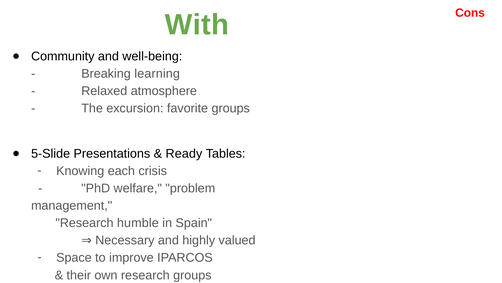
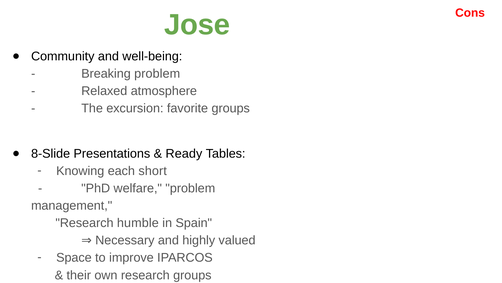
With: With -> Jose (197, 25)
Breaking learning: learning -> problem (157, 74)
5-Slide: 5-Slide -> 8-Slide (51, 153)
crisis: crisis -> short (153, 171)
